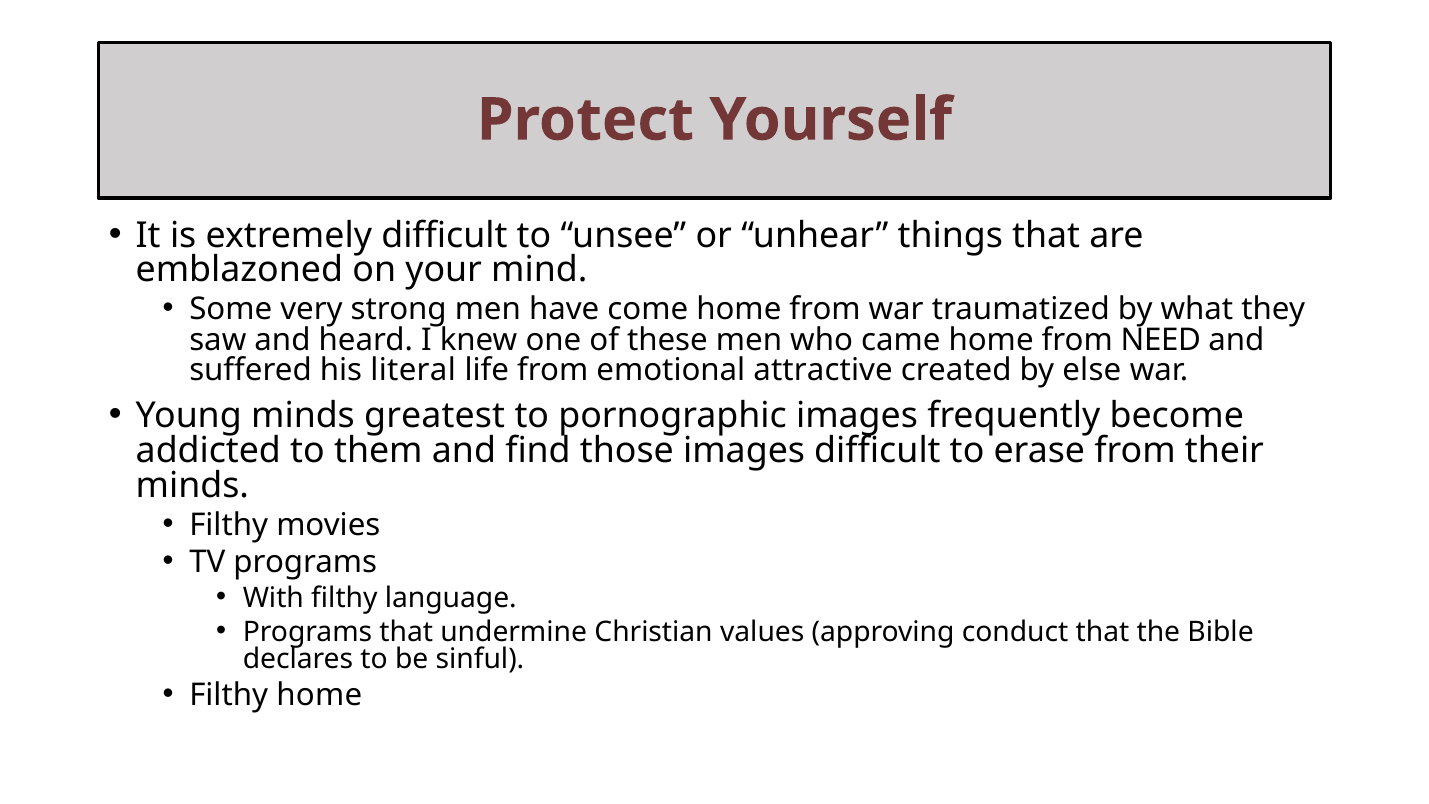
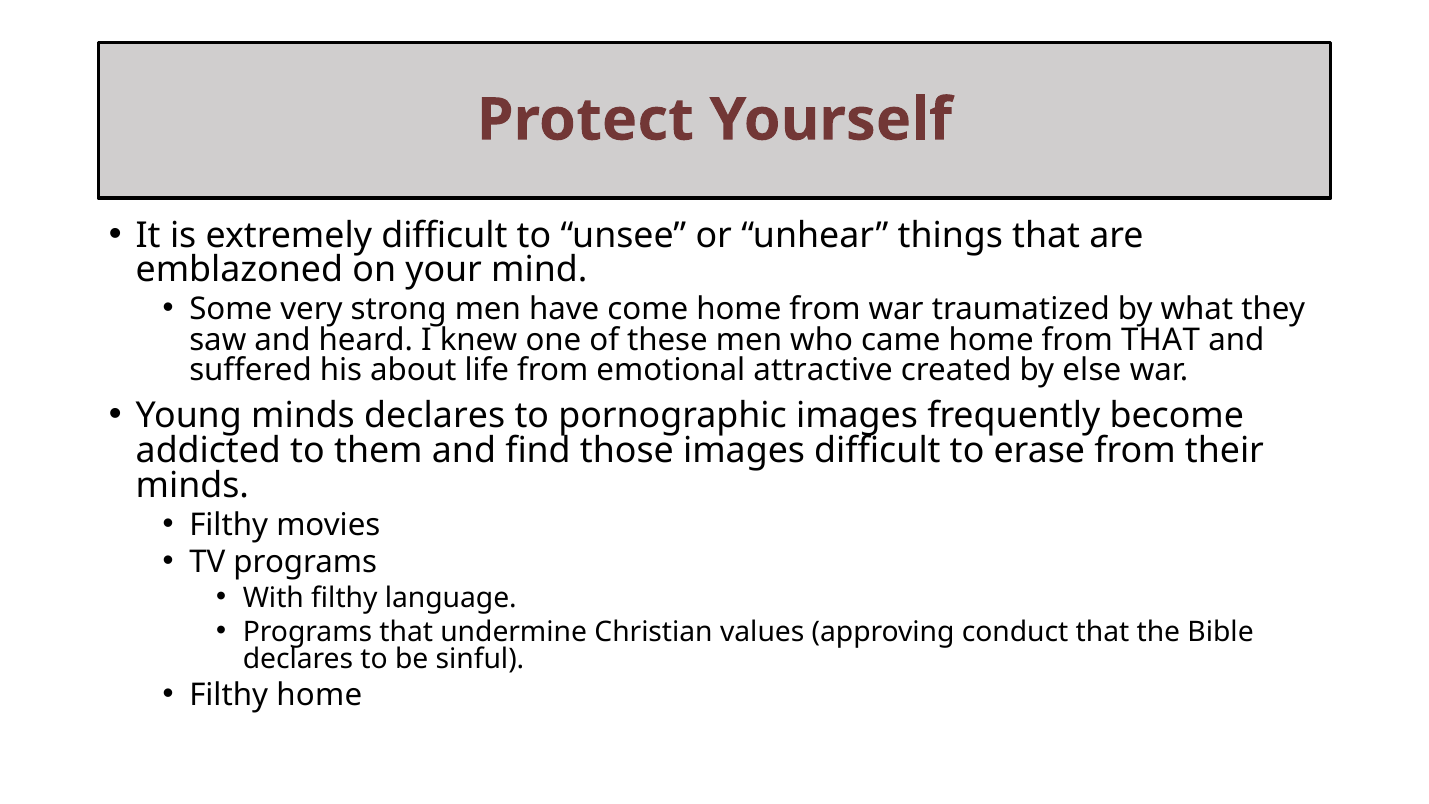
from NEED: NEED -> THAT (1160, 340)
literal: literal -> about (413, 370)
minds greatest: greatest -> declares (435, 416)
